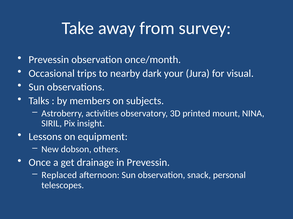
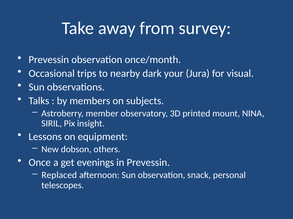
activities: activities -> member (102, 114)
drainage: drainage -> evenings (95, 163)
